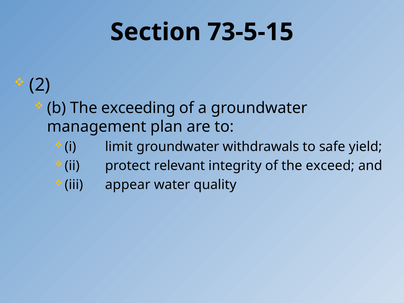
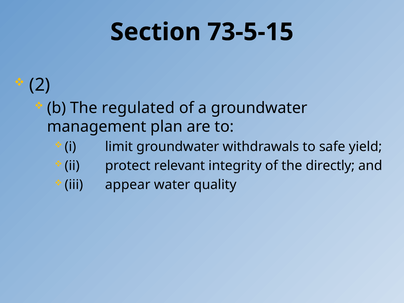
exceeding: exceeding -> regulated (138, 108)
exceed: exceed -> directly (330, 166)
